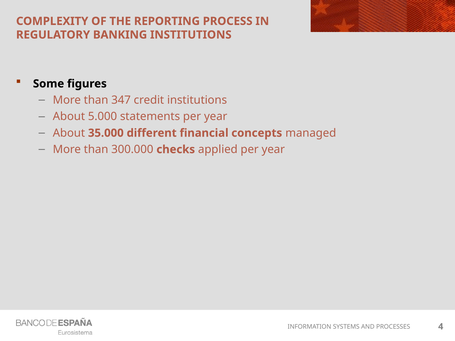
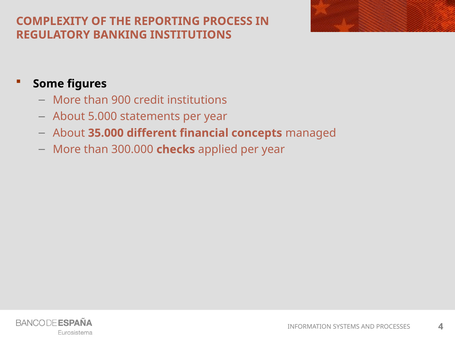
347: 347 -> 900 (121, 100)
